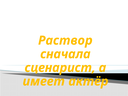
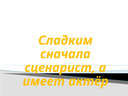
Раствор: Раствор -> Сладким (65, 40)
